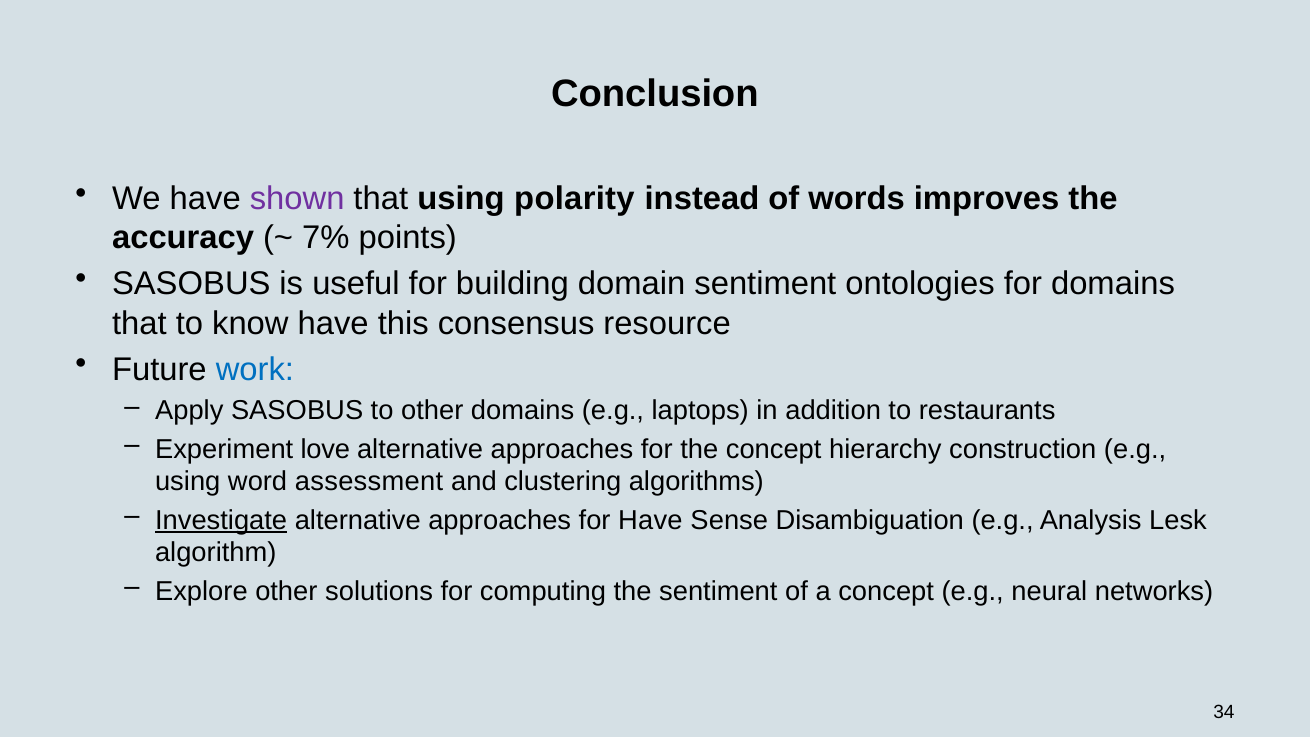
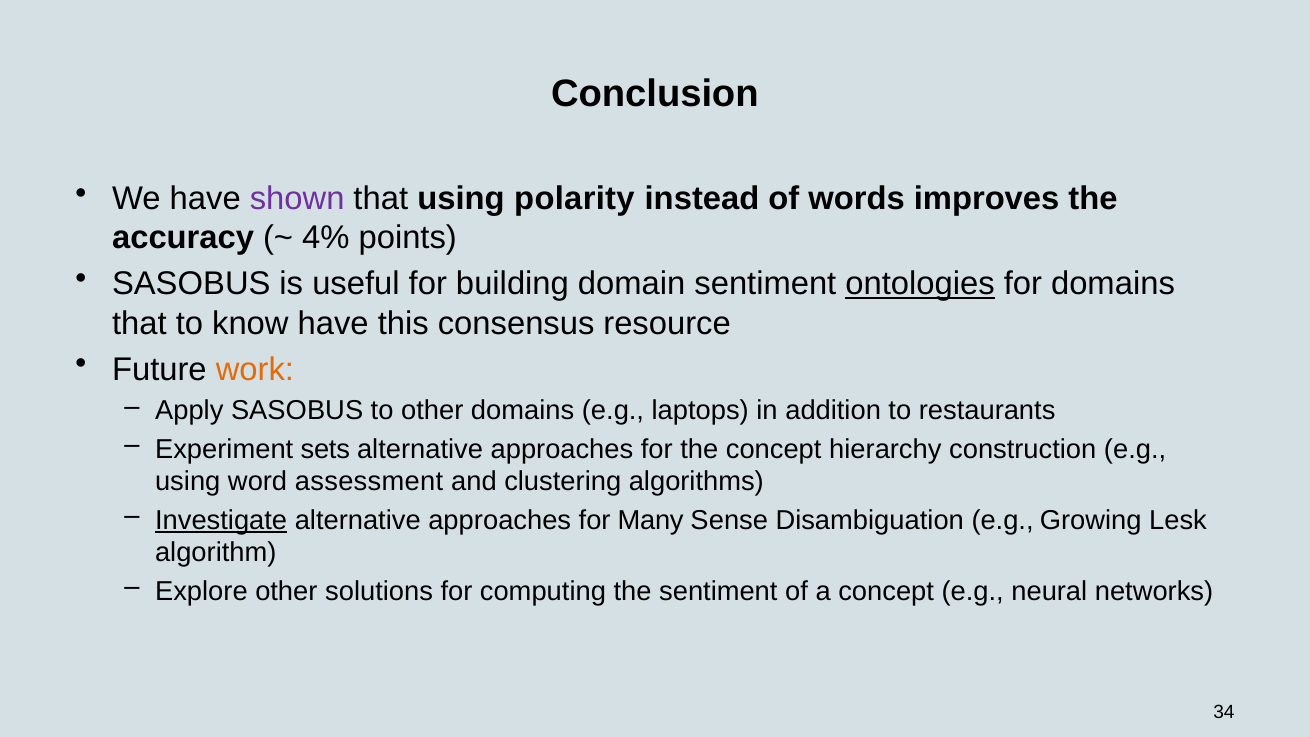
7%: 7% -> 4% (326, 238)
ontologies underline: none -> present (920, 284)
work colour: blue -> orange (255, 369)
love: love -> sets (325, 449)
for Have: Have -> Many (651, 520)
Analysis: Analysis -> Growing (1091, 520)
